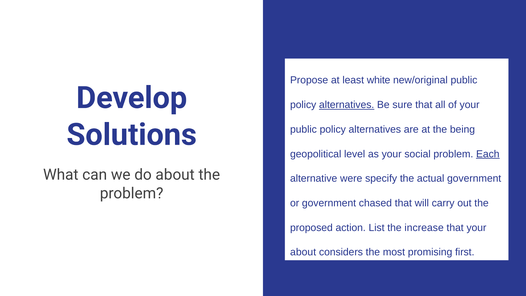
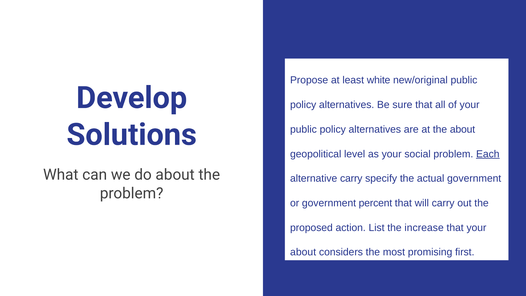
alternatives underline: present -> none (347, 105)
the being: being -> about (463, 129)
alternative were: were -> carry (351, 178)
chased: chased -> percent (375, 203)
